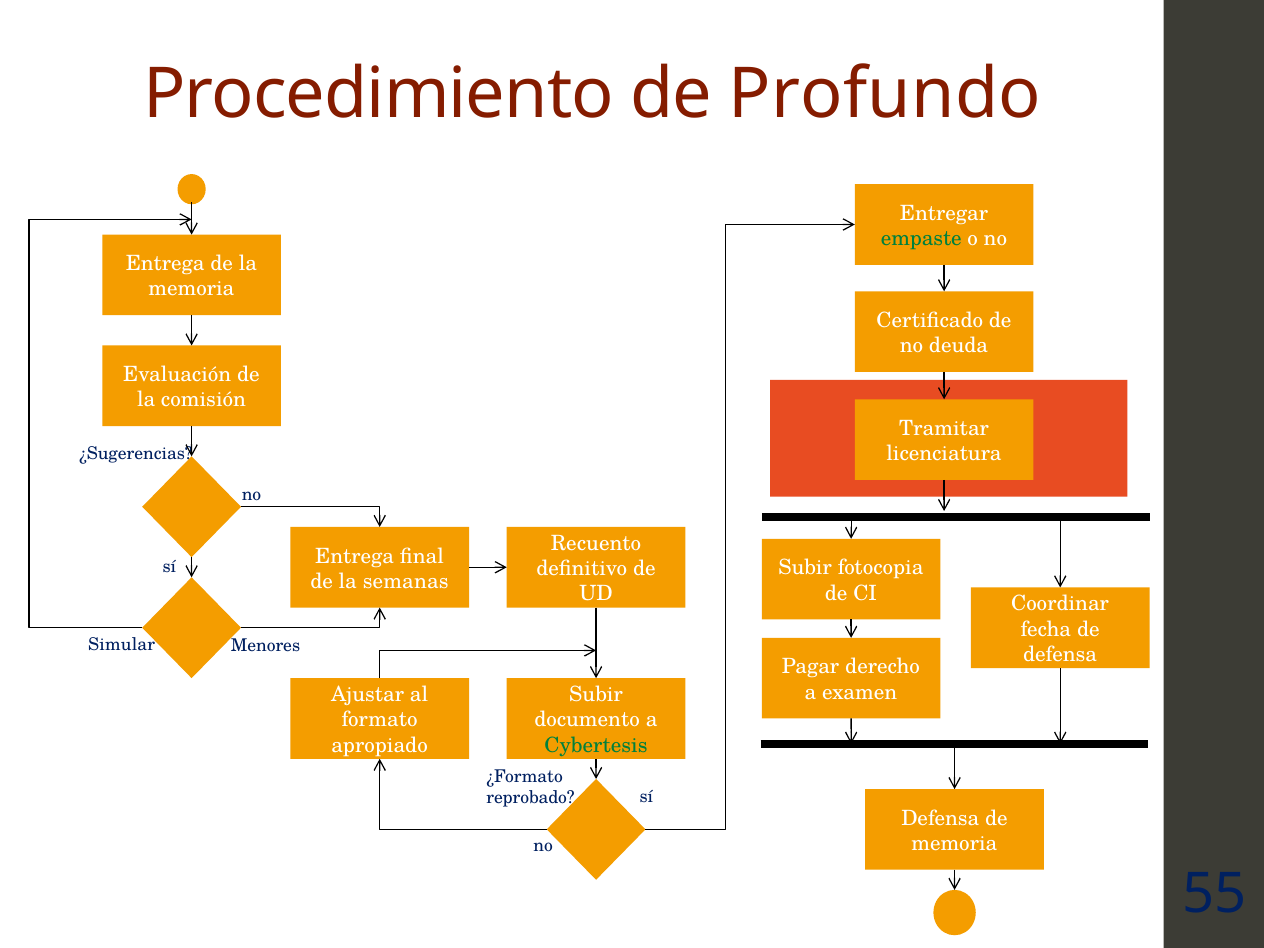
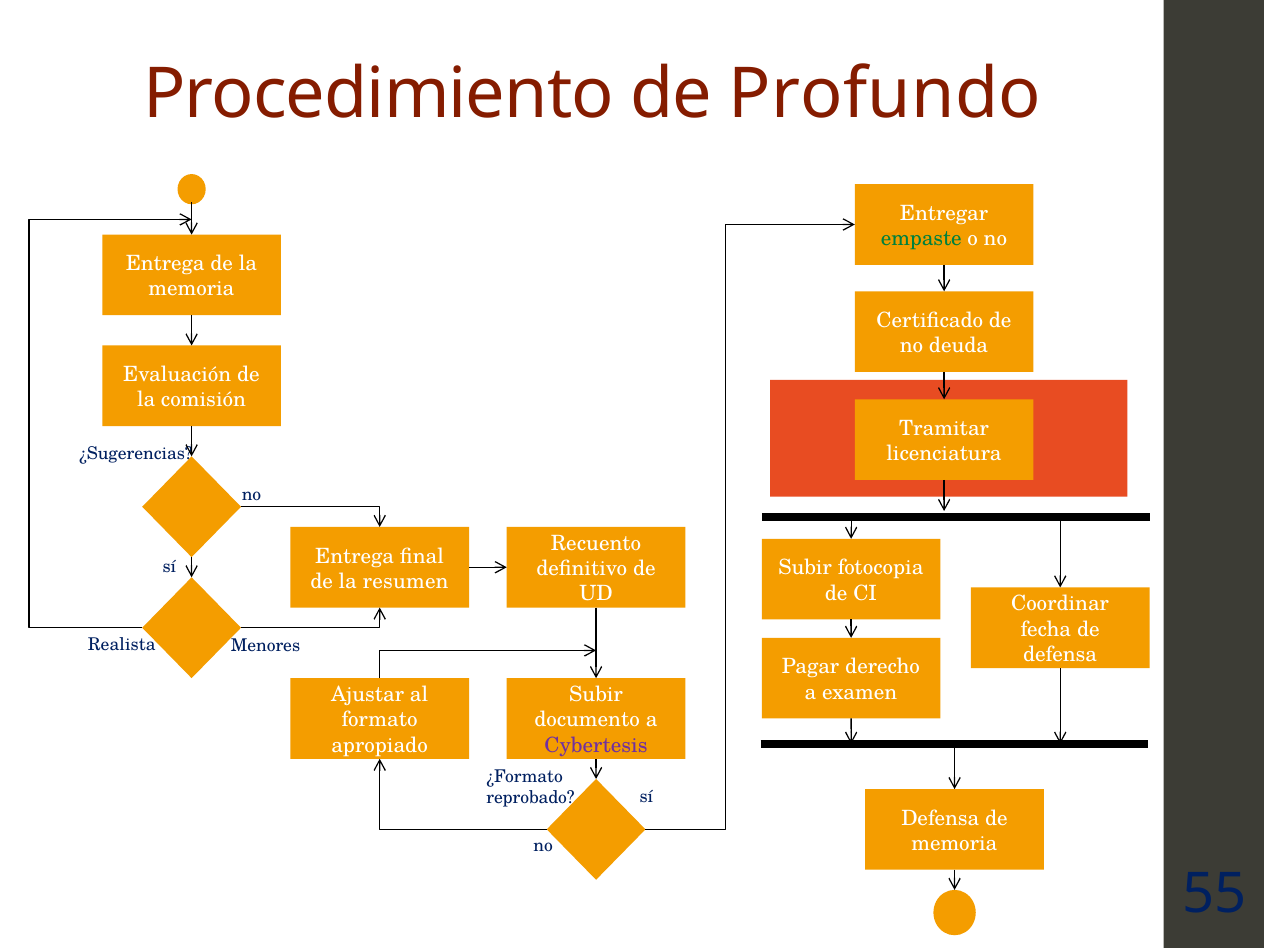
semanas: semanas -> resumen (406, 581)
Simular: Simular -> Realista (122, 644)
Cybertesis colour: green -> purple (596, 745)
